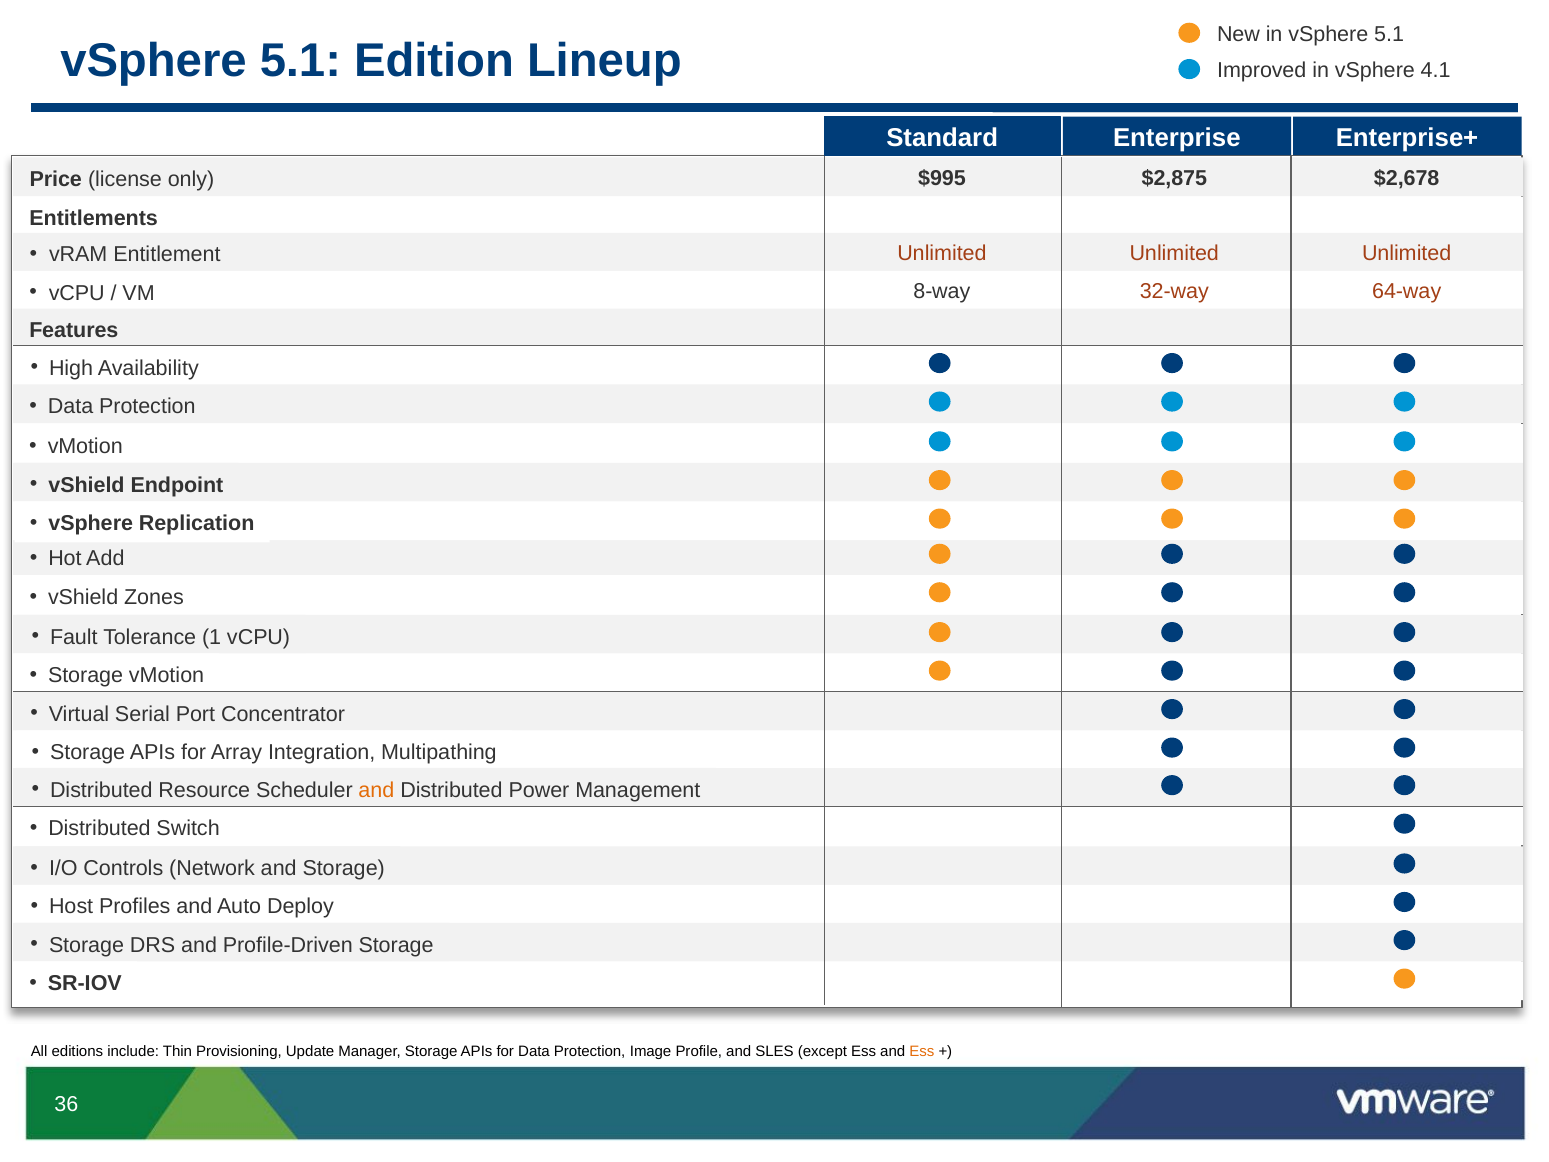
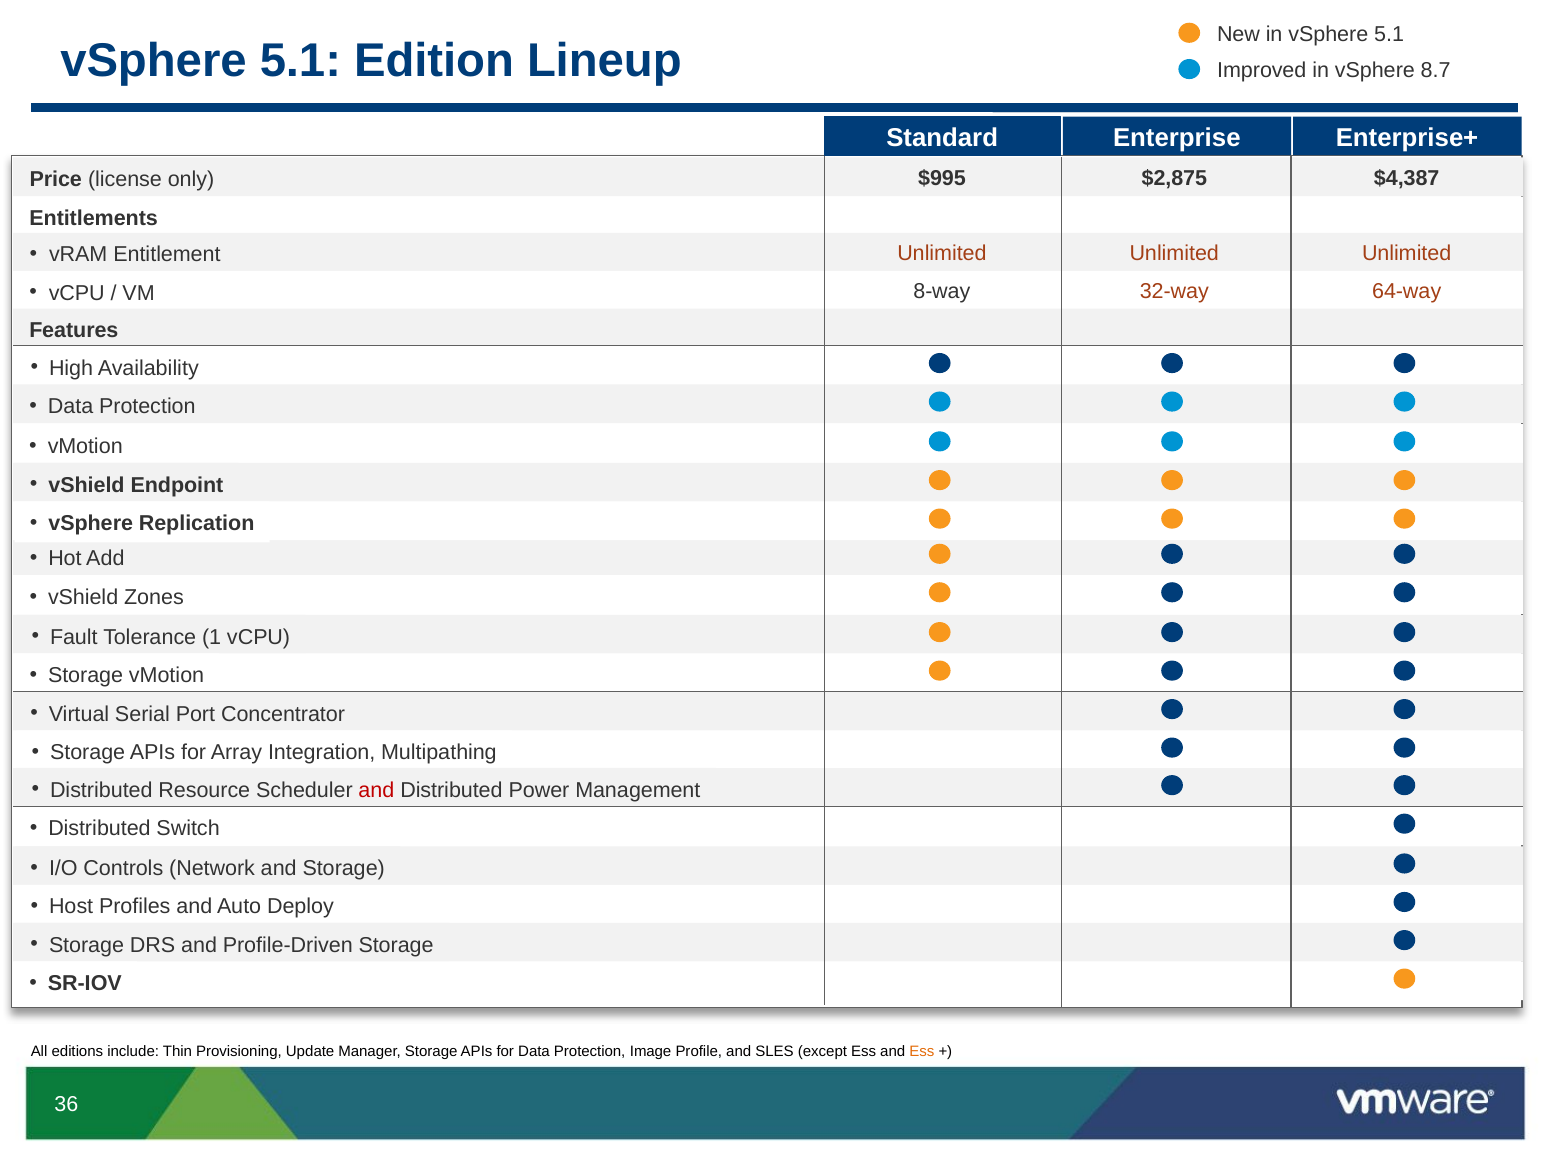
4.1: 4.1 -> 8.7 (1436, 71)
$2,678: $2,678 -> $4,387 (1407, 178)
and colour: orange -> red (376, 790)
